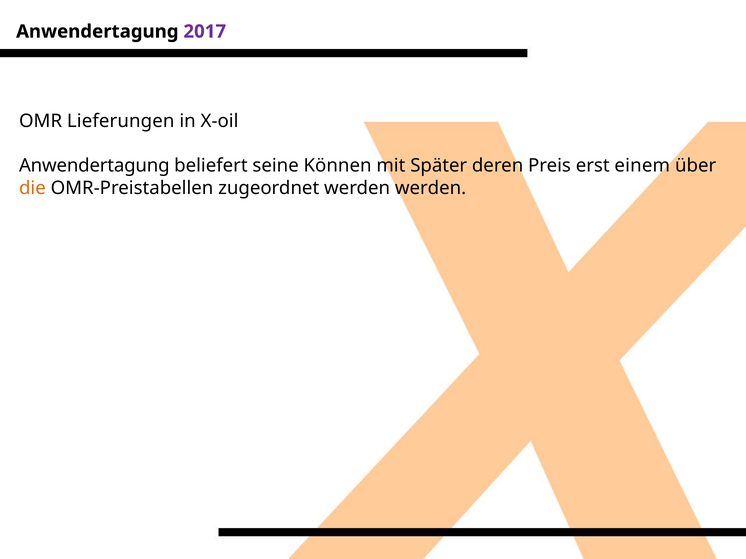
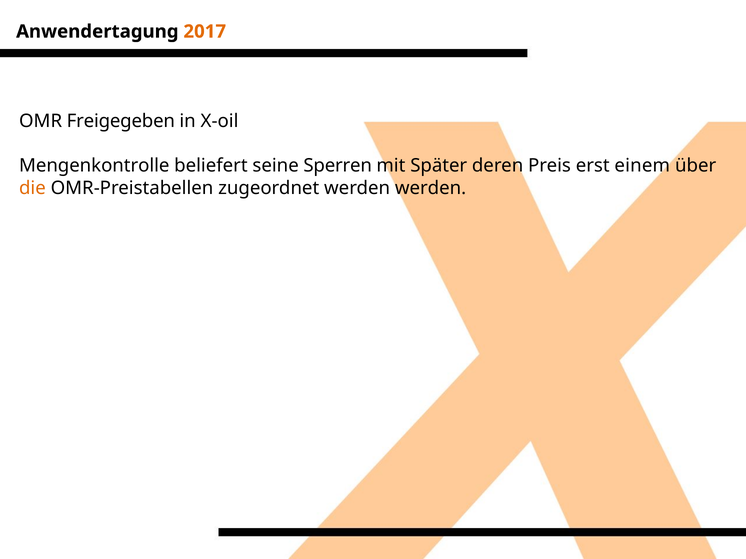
2017 colour: purple -> orange (205, 32)
Lieferungen: Lieferungen -> Freigegeben (121, 121)
Anwendertagung: Anwendertagung -> Mengenkontrolle (94, 166)
Können: Können -> Sperren (338, 166)
